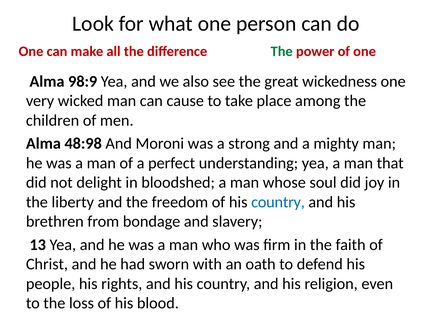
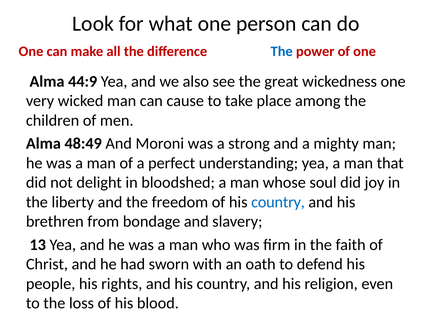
The colour: green -> blue (282, 51)
98:9: 98:9 -> 44:9 (83, 81)
48:98: 48:98 -> 48:49 (83, 144)
